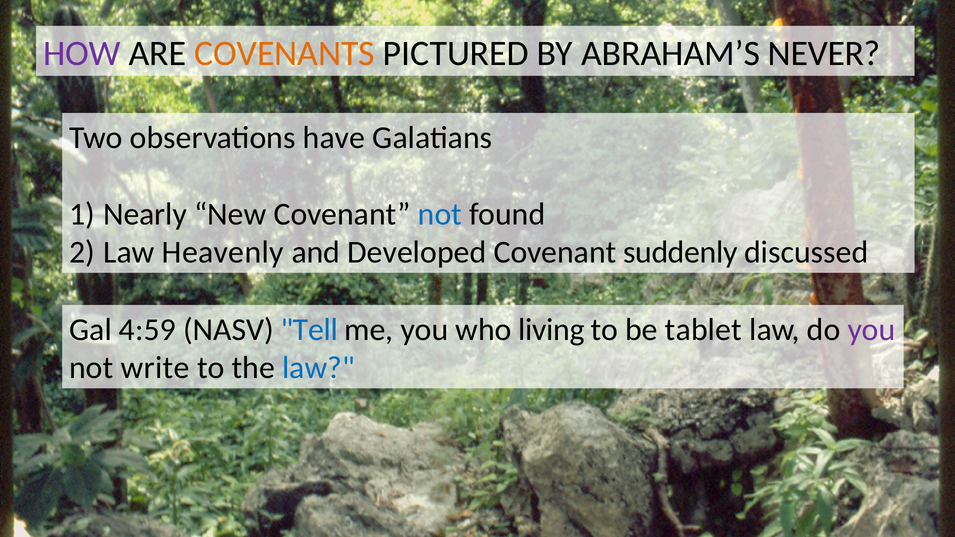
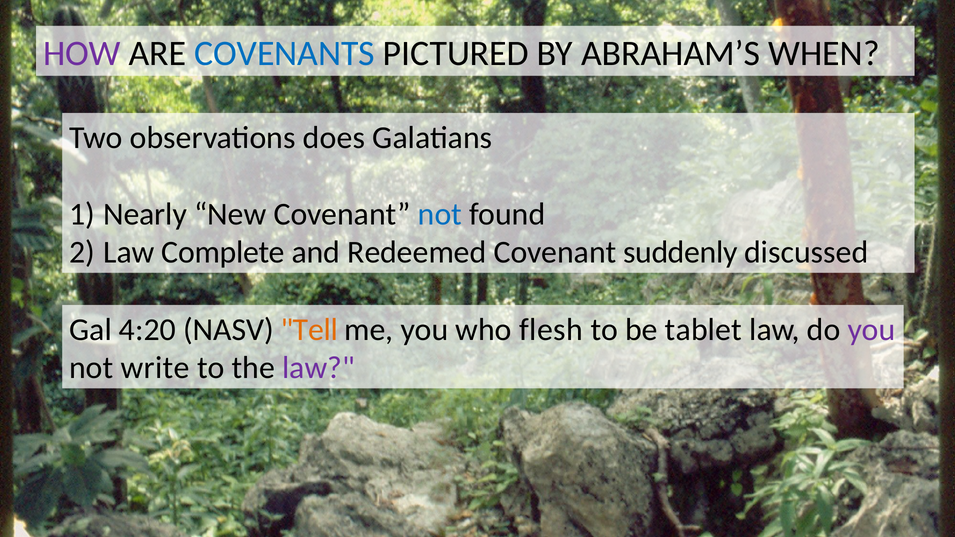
COVENANTS colour: orange -> blue (285, 53)
NEVER: NEVER -> WHEN (824, 53)
have: have -> does (334, 138)
Heavenly: Heavenly -> Complete (223, 252)
Developed: Developed -> Redeemed (417, 252)
4:59: 4:59 -> 4:20 (147, 330)
Tell colour: blue -> orange (309, 330)
living: living -> flesh (551, 330)
law colour: blue -> purple (319, 368)
